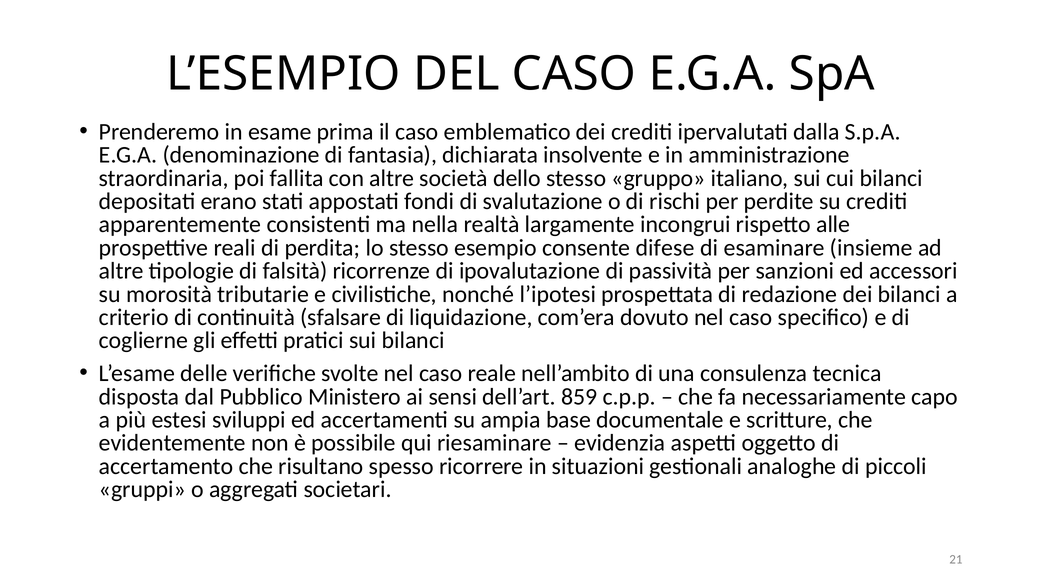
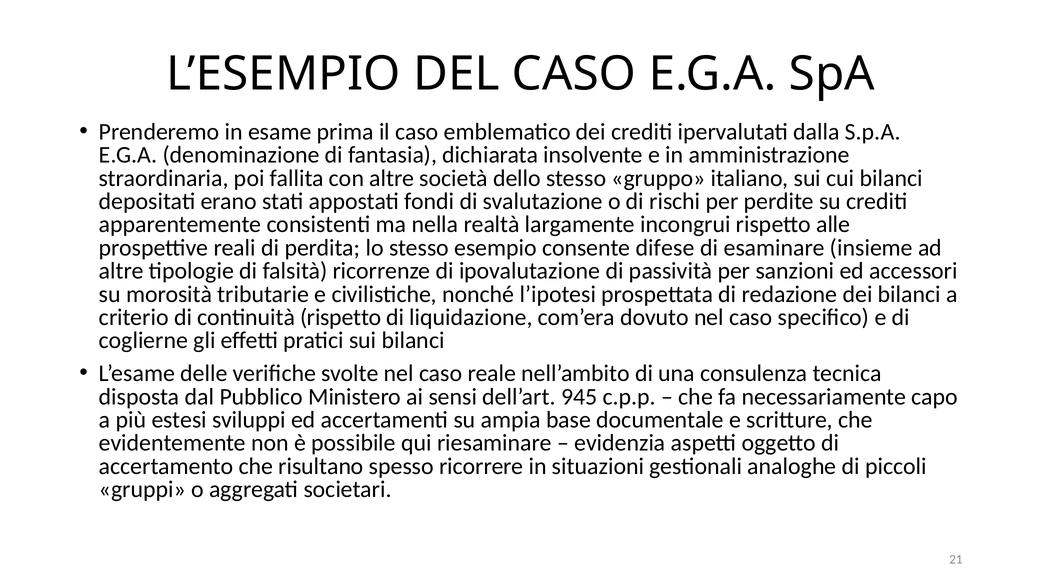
continuità sfalsare: sfalsare -> rispetto (341, 317)
859: 859 -> 945 (579, 397)
